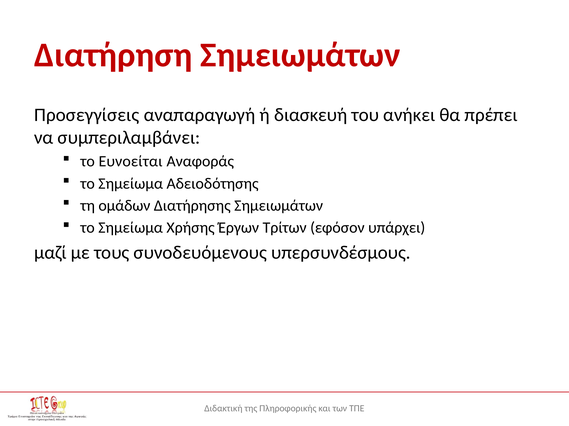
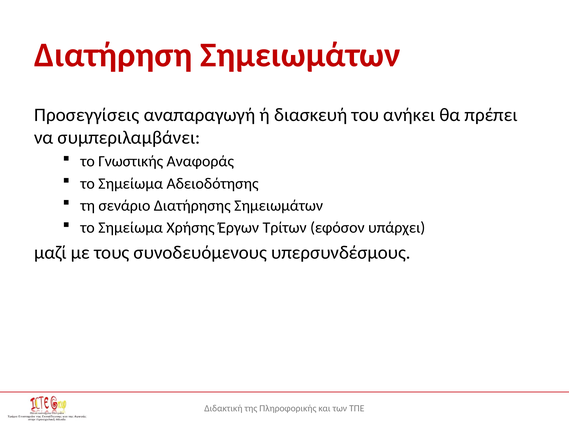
Ευνοείται: Ευνοείται -> Γνωστικής (131, 162)
ομάδων: ομάδων -> σενάριο (124, 206)
